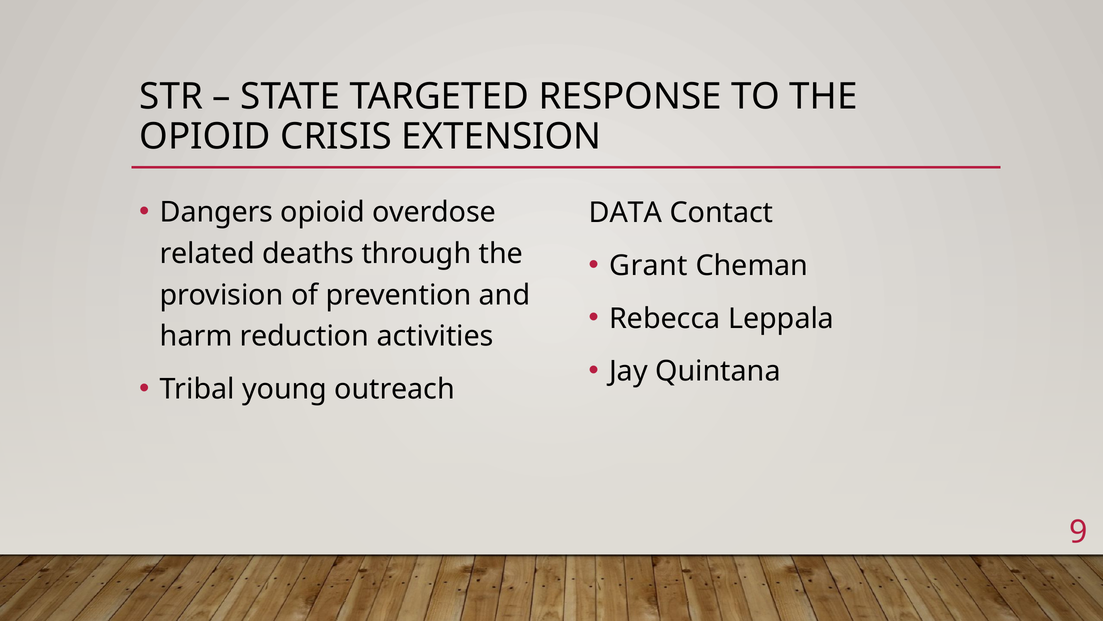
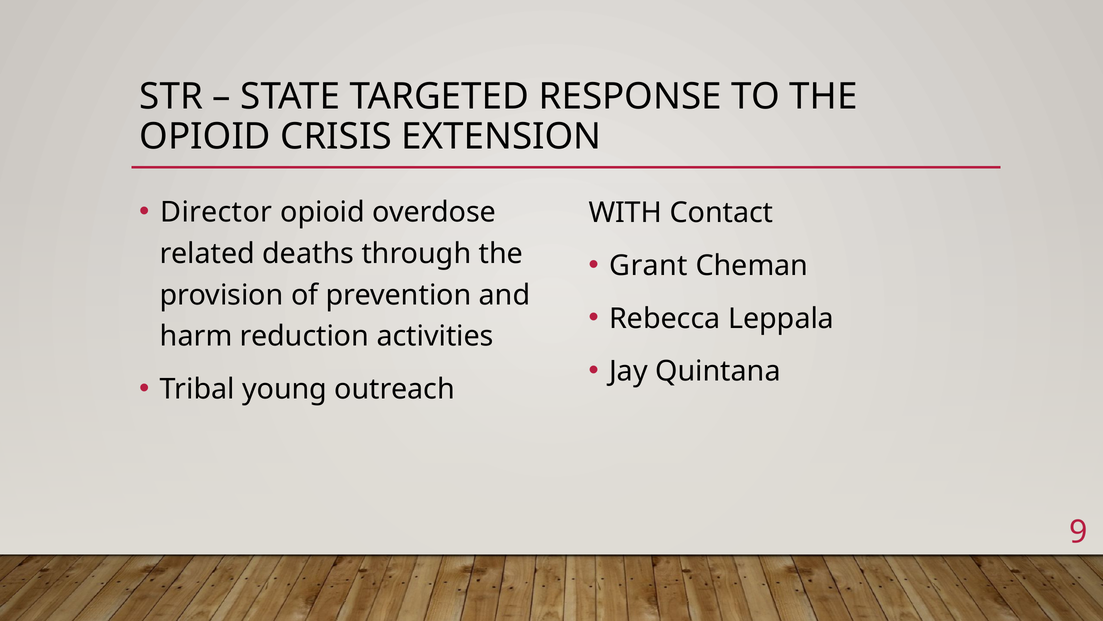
Dangers: Dangers -> Director (216, 212)
DATA: DATA -> WITH (625, 213)
